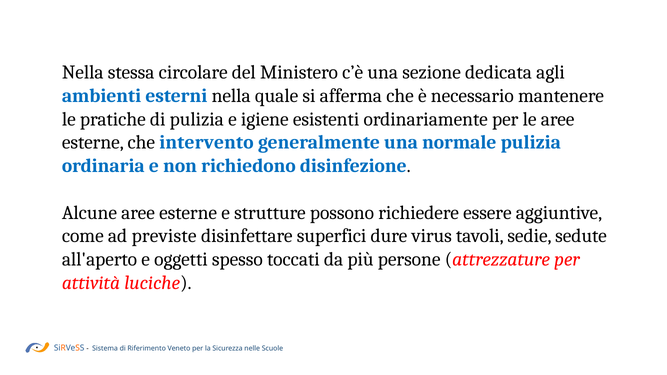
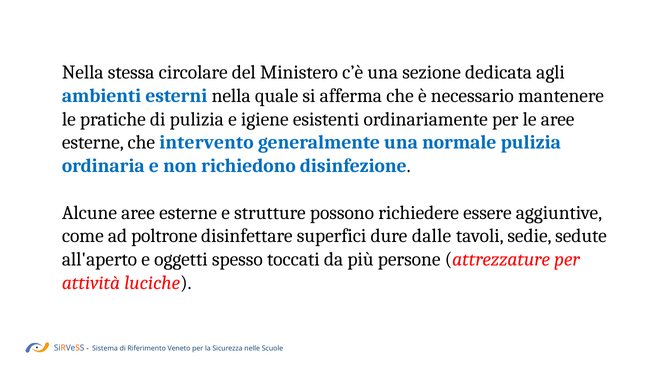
previste: previste -> poltrone (164, 236)
virus: virus -> dalle (432, 236)
